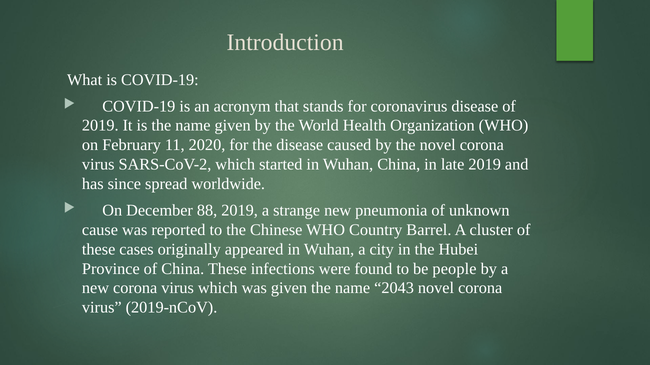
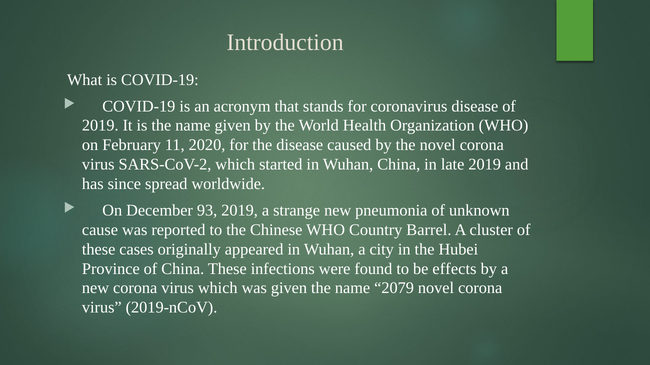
88: 88 -> 93 (207, 211)
people: people -> effects (455, 269)
2043: 2043 -> 2079 (394, 289)
